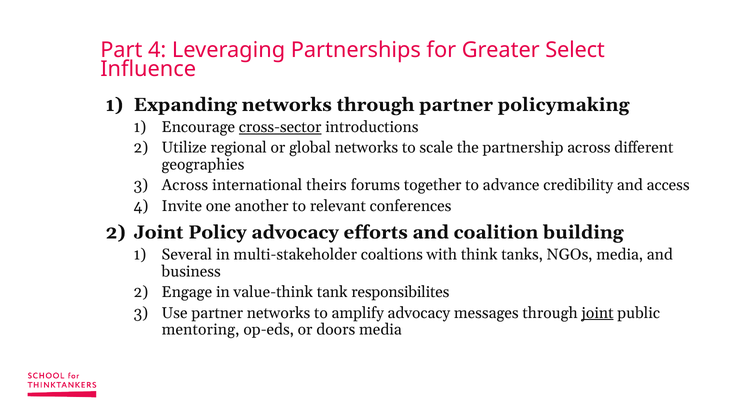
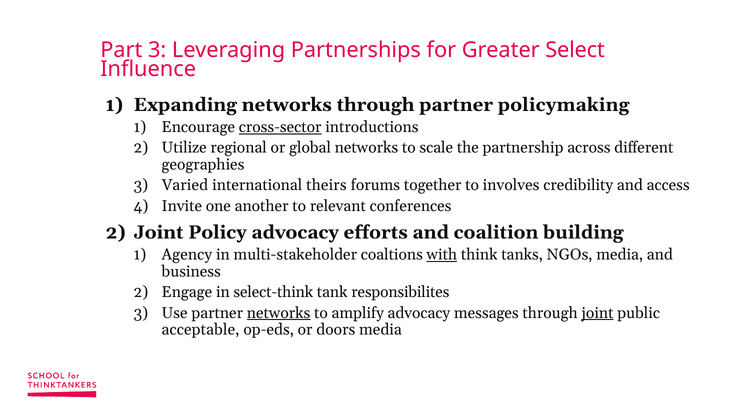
Part 4: 4 -> 3 (157, 50)
Across: Across -> Varied (185, 185)
advance: advance -> involves (511, 185)
Several: Several -> Agency (187, 255)
with underline: none -> present (442, 255)
value-think: value-think -> select-think (273, 292)
networks underline: none -> present (279, 313)
mentoring: mentoring -> acceptable (201, 330)
